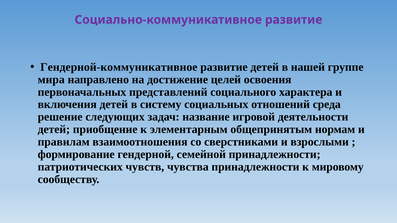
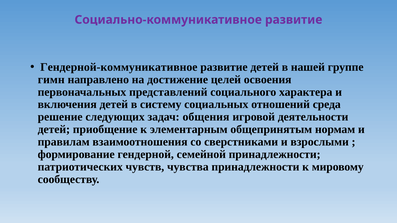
мира: мира -> гимн (51, 80)
название: название -> общения (206, 117)
